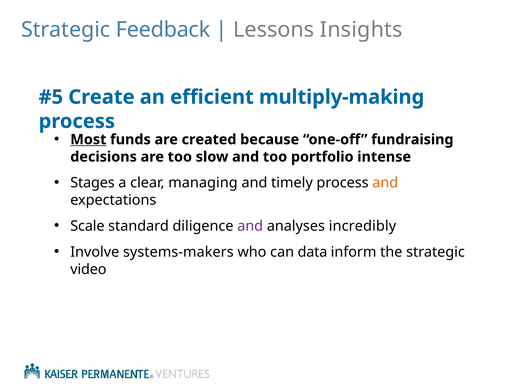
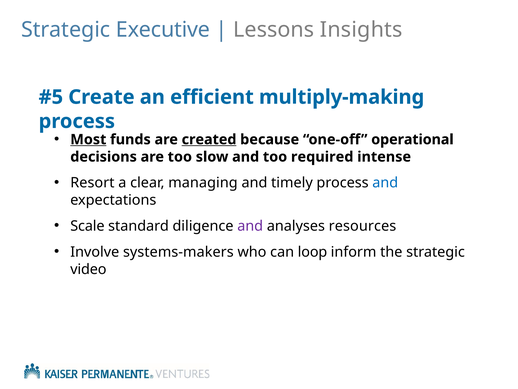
Feedback: Feedback -> Executive (163, 30)
created underline: none -> present (209, 139)
fundraising: fundraising -> operational (412, 139)
portfolio: portfolio -> required (322, 157)
Stages: Stages -> Resort (92, 183)
and colour: orange -> blue (385, 183)
incredibly: incredibly -> resources (362, 226)
data: data -> loop (312, 252)
